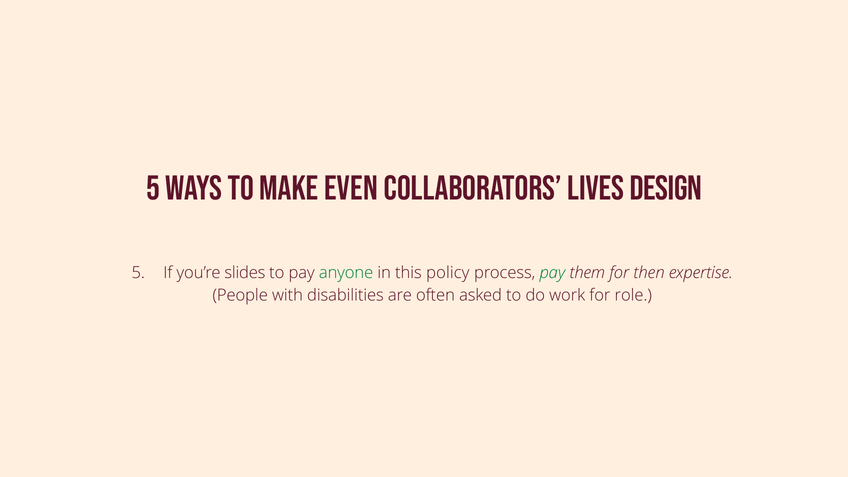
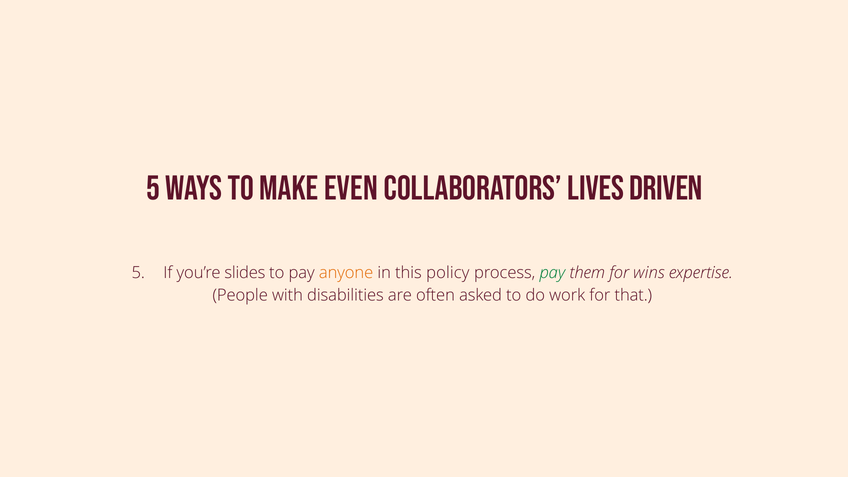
design: design -> driven (666, 188)
anyone colour: green -> orange (346, 273)
then: then -> wins (649, 273)
role: role -> that (633, 295)
